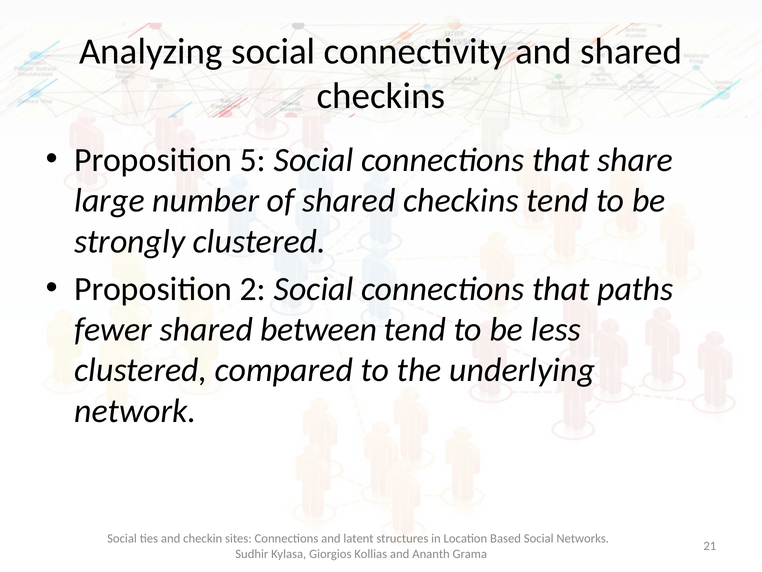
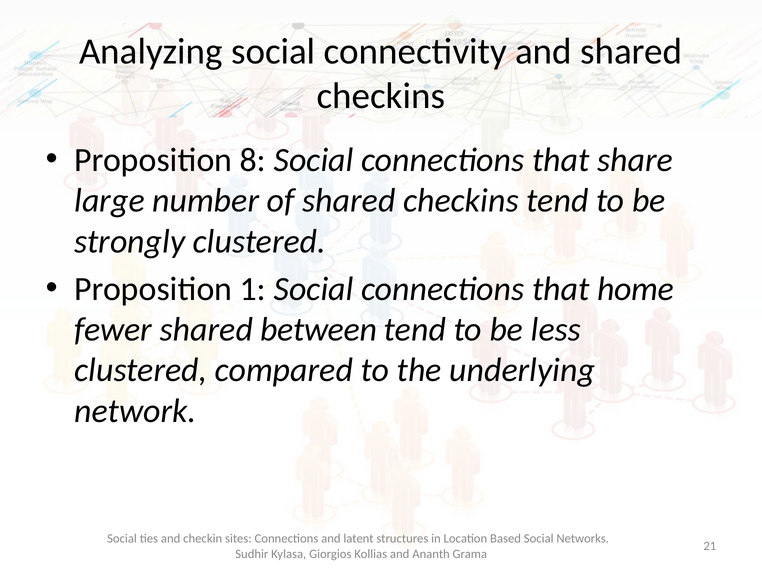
5: 5 -> 8 (253, 160)
2: 2 -> 1 (253, 289)
paths: paths -> home (635, 289)
